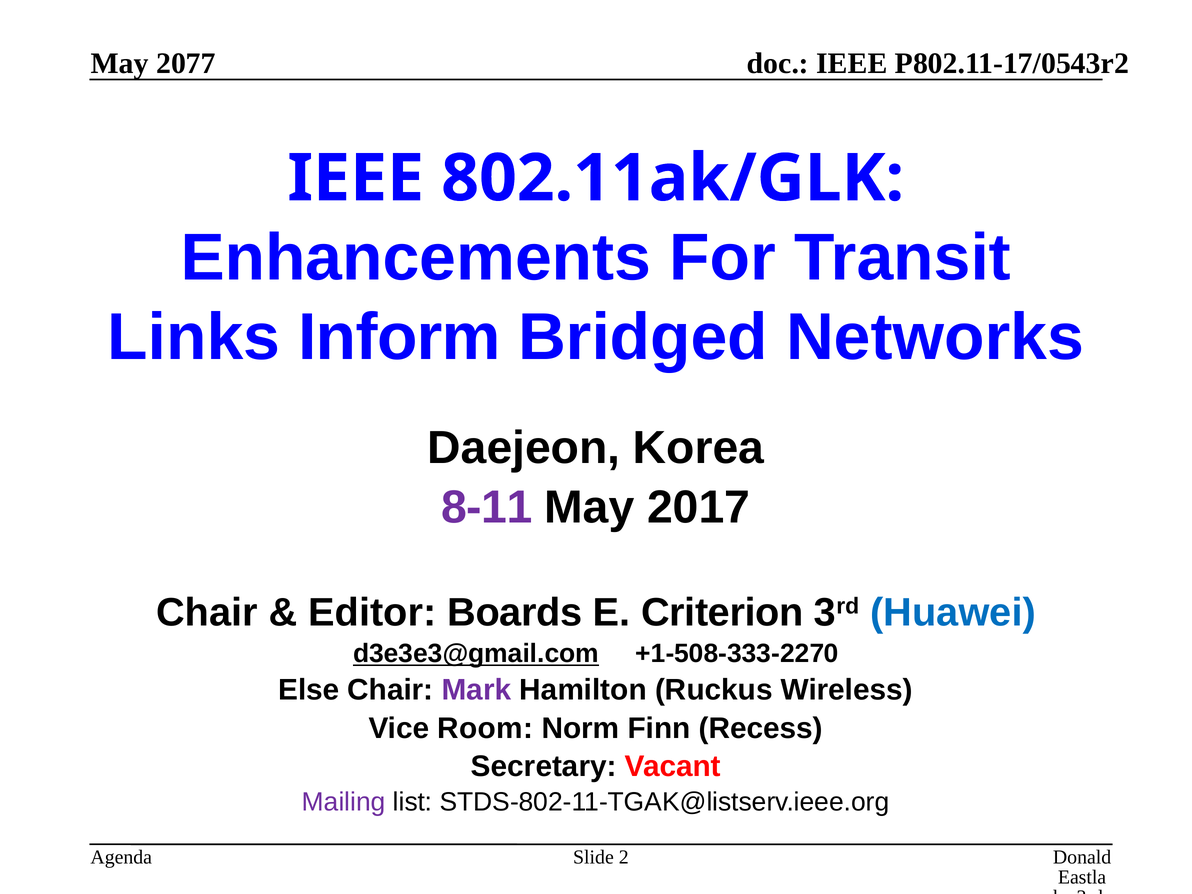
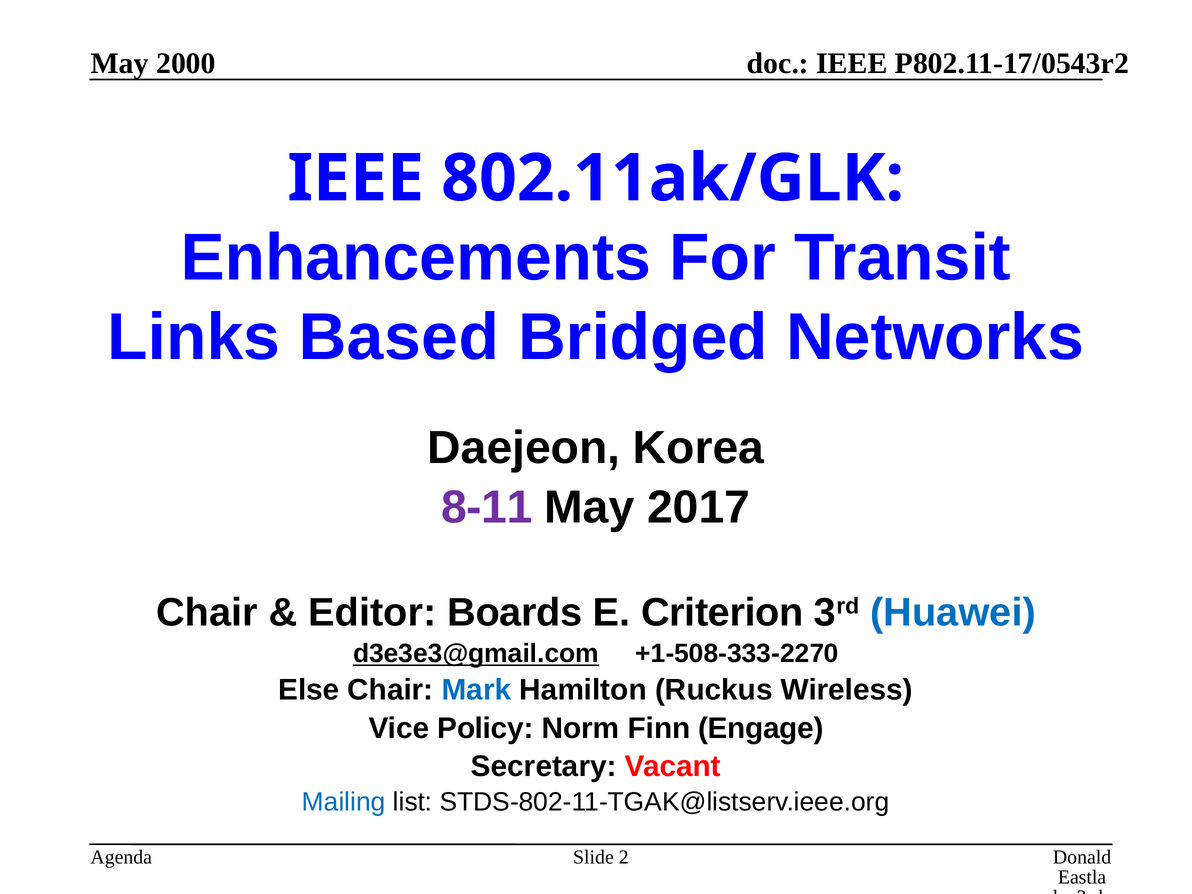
2077: 2077 -> 2000 (186, 64)
Inform: Inform -> Based (399, 337)
Mark colour: purple -> blue (476, 690)
Room: Room -> Policy (485, 728)
Recess: Recess -> Engage (761, 728)
Mailing colour: purple -> blue (344, 802)
